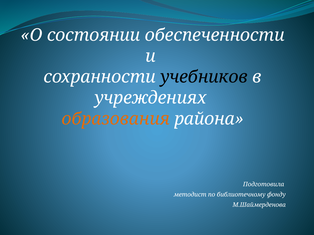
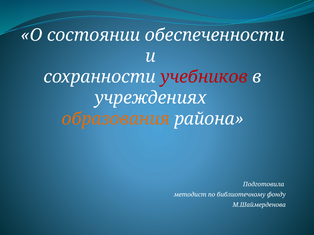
учебников colour: black -> red (204, 77)
